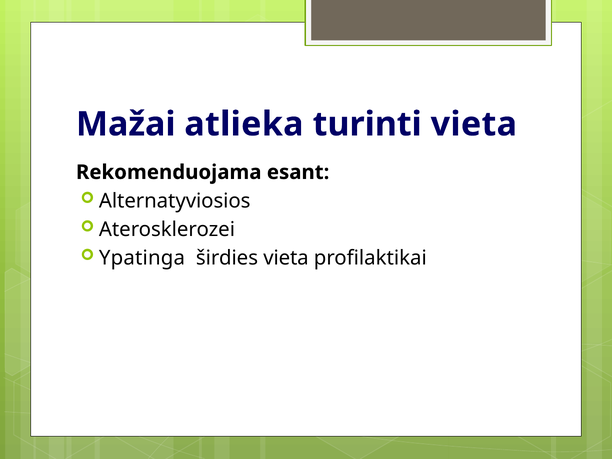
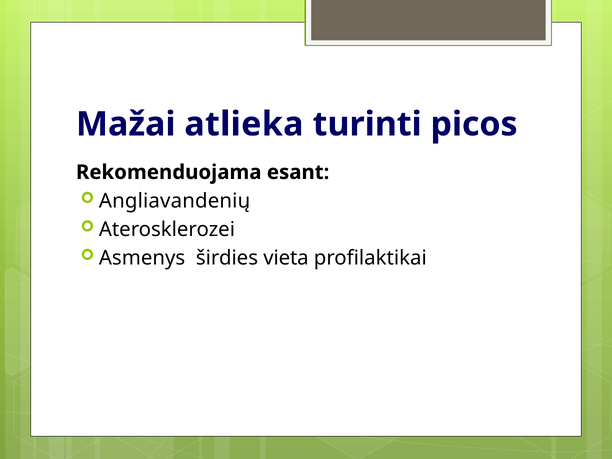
turinti vieta: vieta -> picos (474, 124)
Аlternatyviosios: Аlternatyviosios -> Angliavandenių (175, 201)
Ypatinga: Ypatinga -> Asmenys (142, 258)
